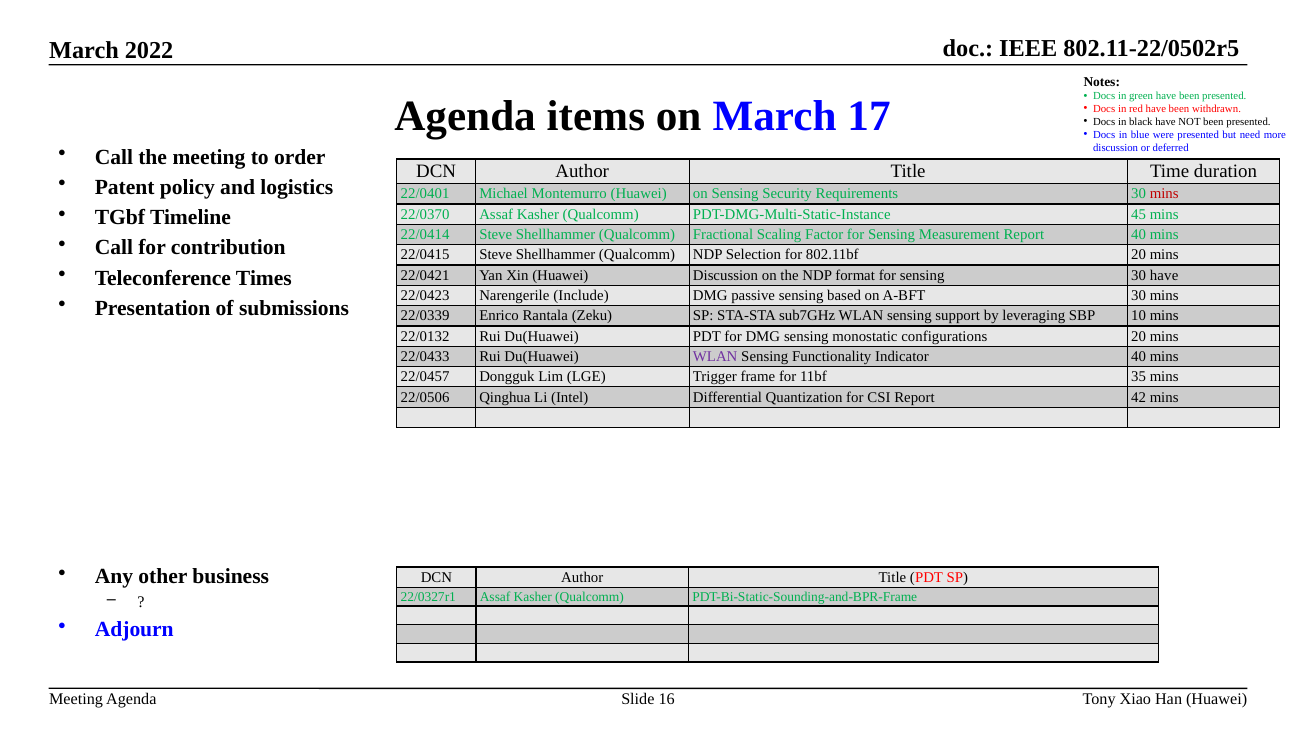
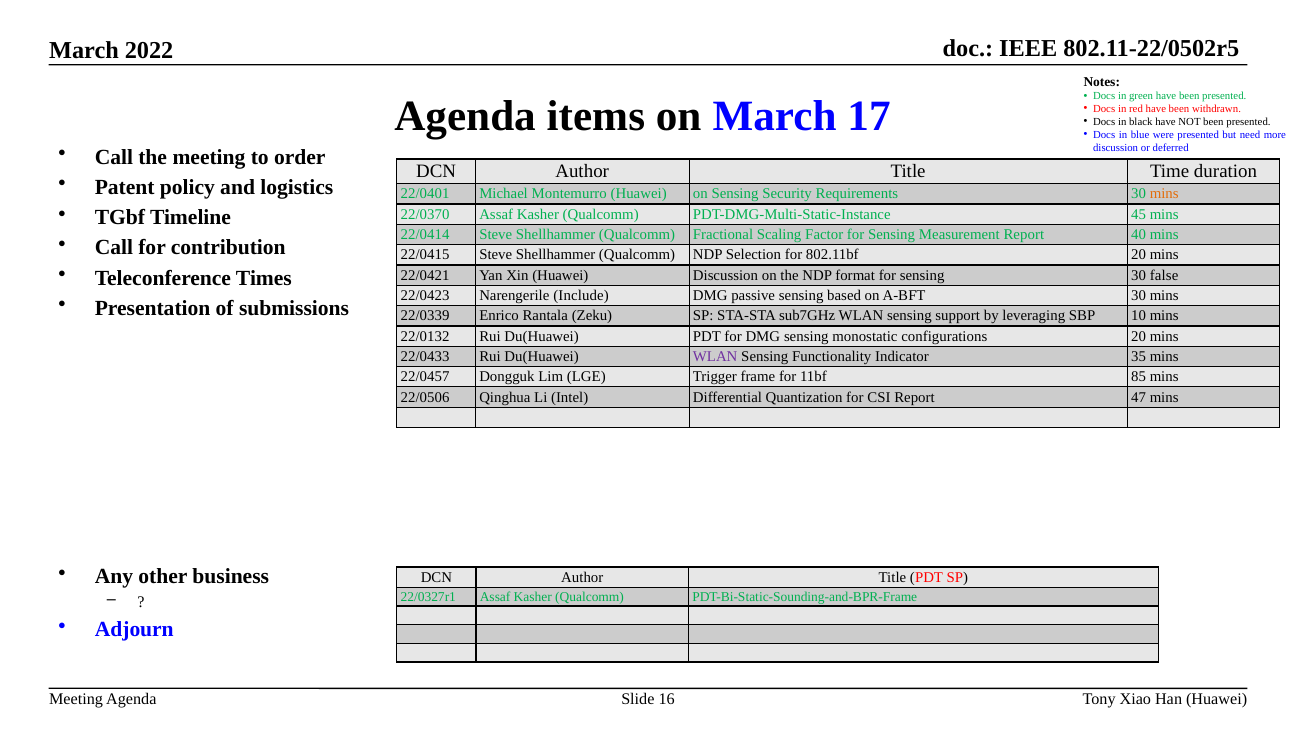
mins colour: red -> orange (1164, 194)
30 have: have -> false (1164, 275)
Indicator 40: 40 -> 35 (1139, 356)
35: 35 -> 85 (1139, 377)
42: 42 -> 47 (1139, 397)
